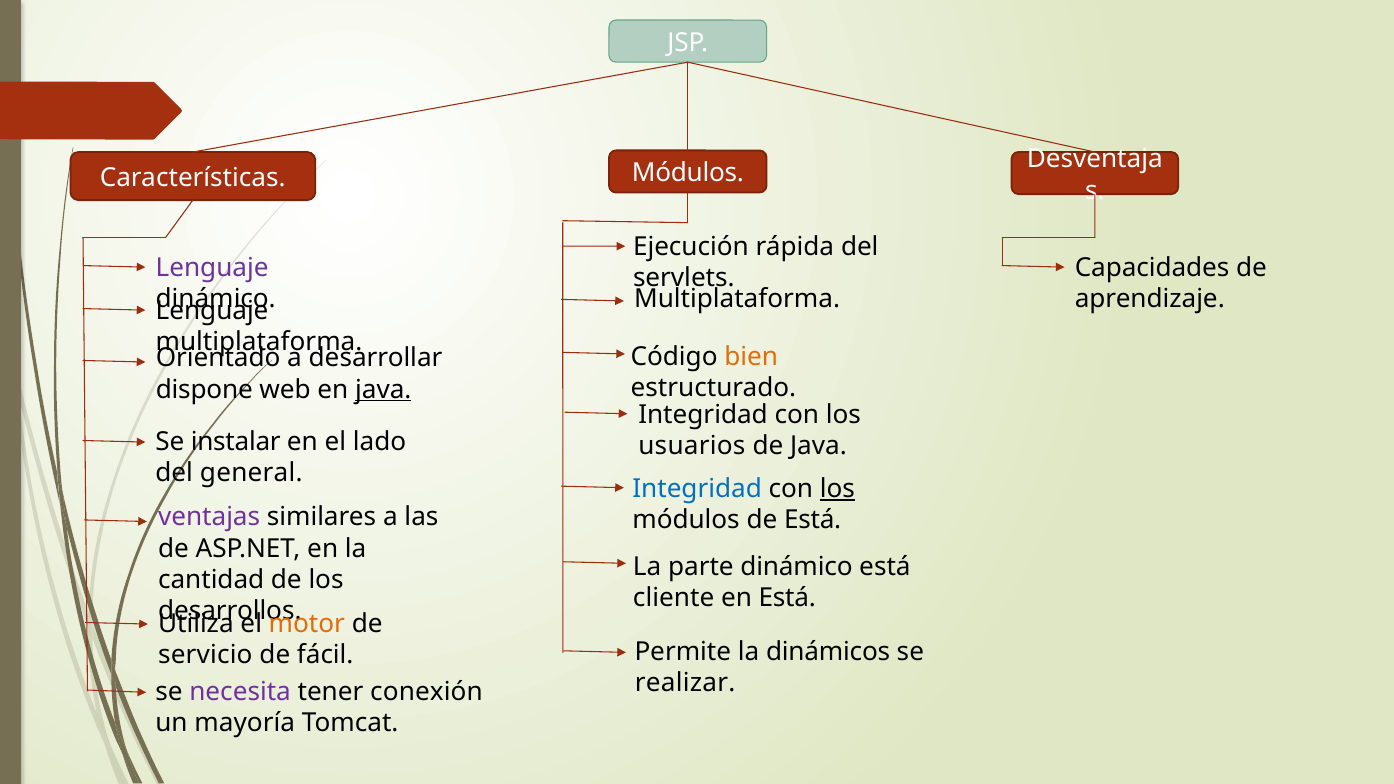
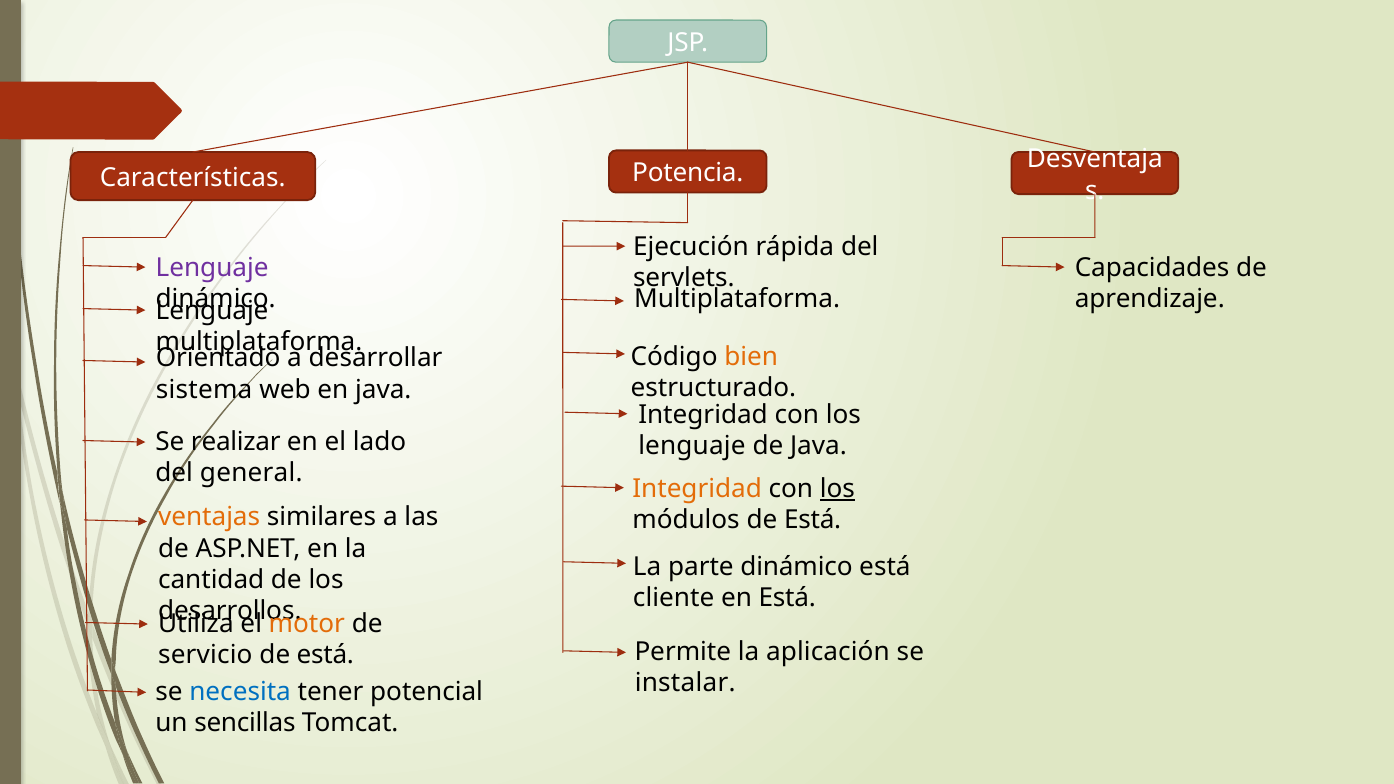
Características Módulos: Módulos -> Potencia (688, 173)
dispone: dispone -> sistema (204, 390)
java underline: present -> none (383, 390)
instalar: instalar -> realizar (236, 442)
usuarios: usuarios -> lenguaje (692, 446)
Integridad colour: blue -> orange (697, 489)
ventajas colour: purple -> orange (209, 517)
dinámicos: dinámicos -> aplicación (828, 652)
fácil: fácil -> está (325, 655)
realizar: realizar -> instalar (685, 683)
necesita colour: purple -> blue (240, 692)
conexión: conexión -> potencial (427, 692)
mayoría: mayoría -> sencillas (245, 723)
